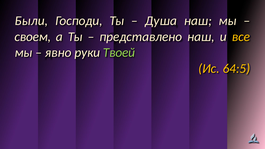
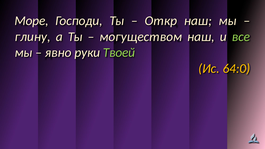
Были: Были -> Море (32, 21)
Душа: Душа -> Откр (161, 21)
своем: своем -> глину (33, 37)
представлено: представлено -> могуществом (141, 37)
все colour: yellow -> light green (241, 37)
64:5: 64:5 -> 64:0 (236, 69)
